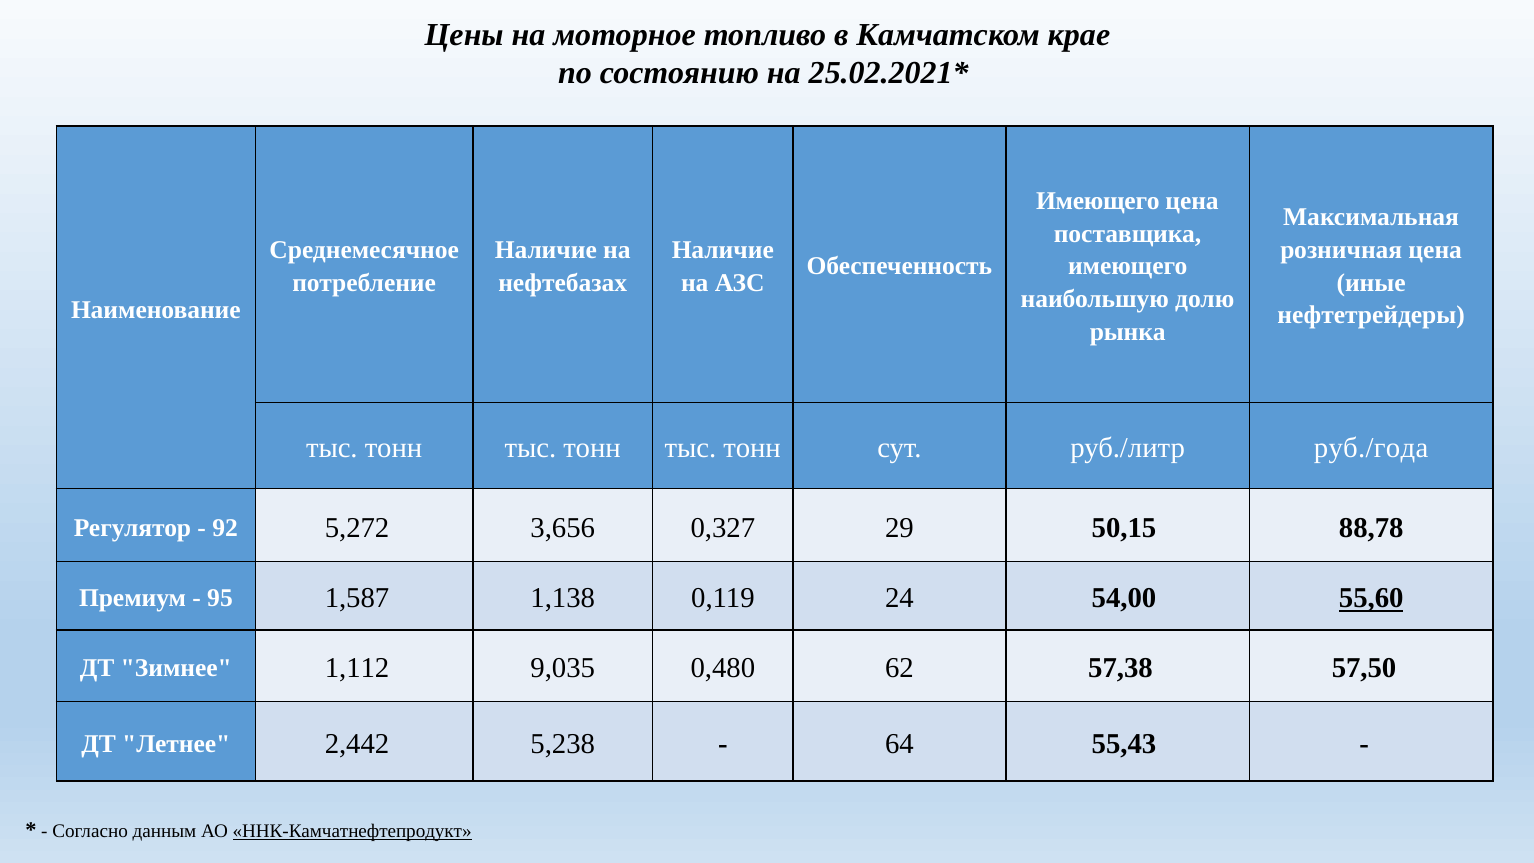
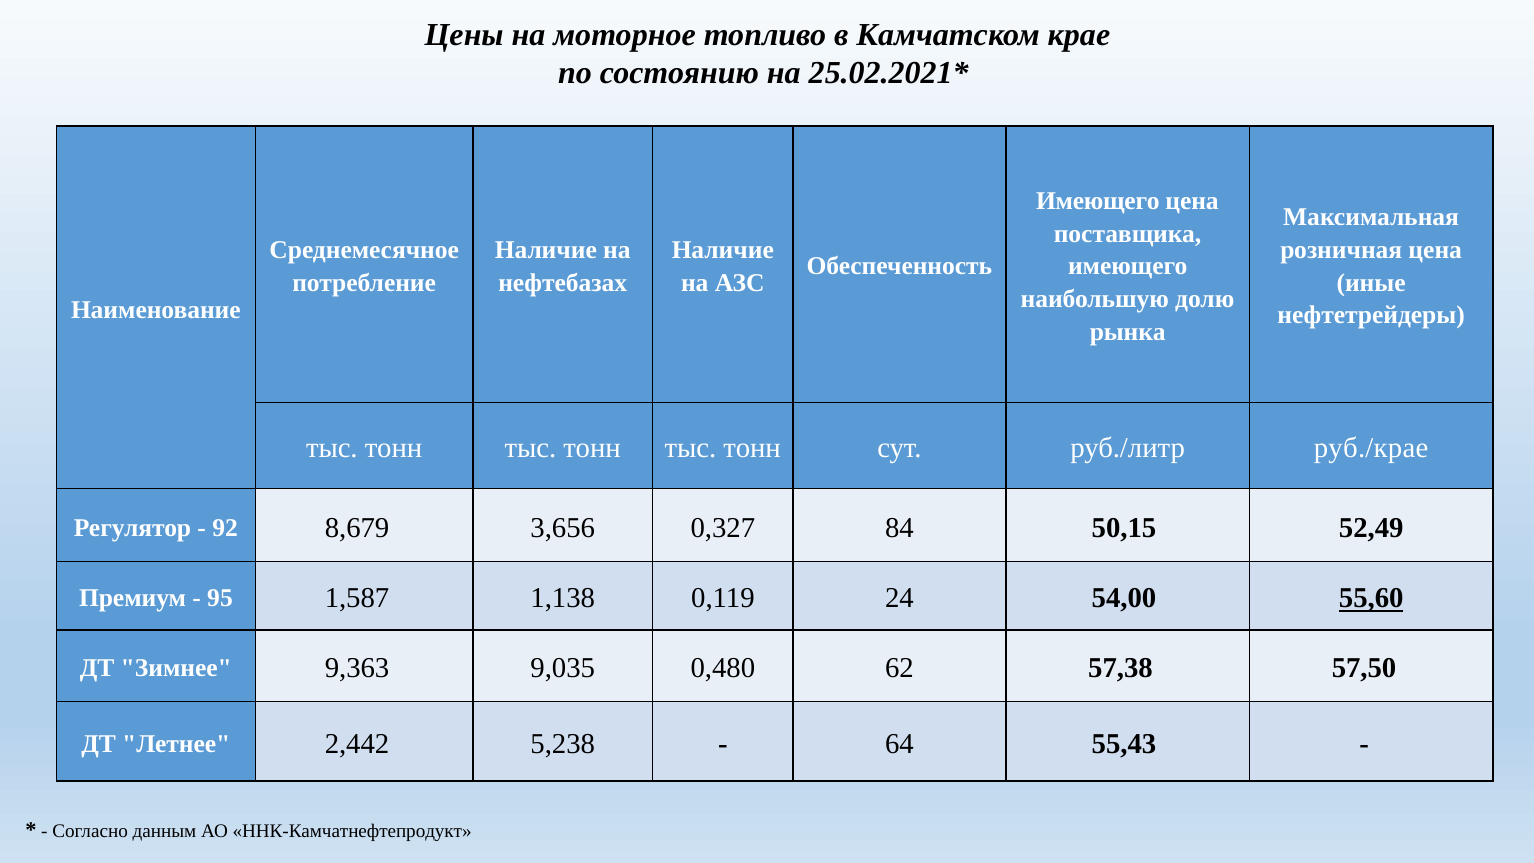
руб./года: руб./года -> руб./крае (1371, 448)
5,272: 5,272 -> 8,679 (357, 528)
29: 29 -> 84 (899, 528)
88,78: 88,78 -> 52,49 (1371, 528)
1,112: 1,112 -> 9,363 (357, 668)
ННК-Камчатнефтепродукт underline: present -> none (352, 831)
